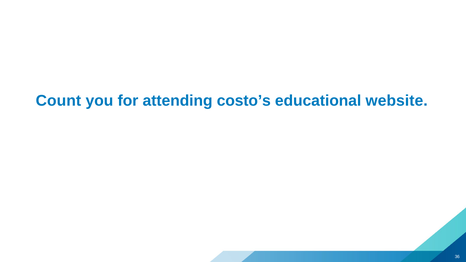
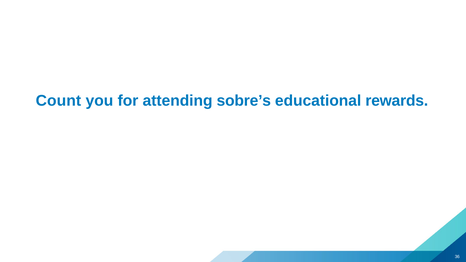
costo’s: costo’s -> sobre’s (244, 101)
website: website -> rewards (397, 101)
